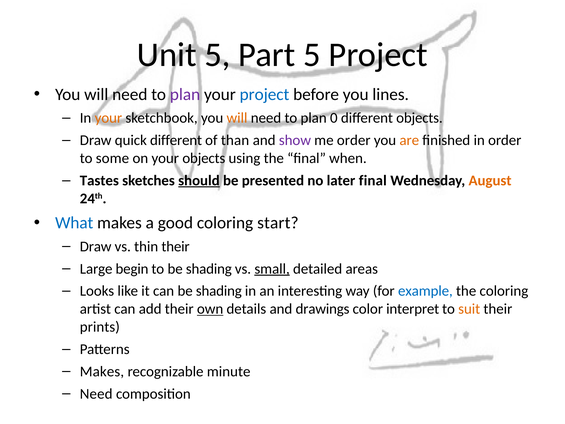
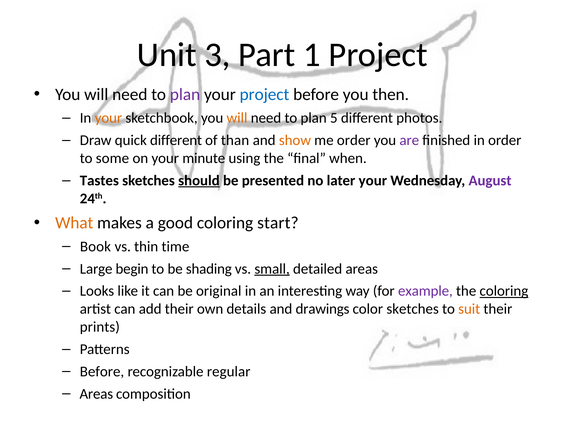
Unit 5: 5 -> 3 (217, 55)
Part 5: 5 -> 1 (312, 55)
lines: lines -> then (391, 94)
0: 0 -> 5 (334, 118)
different objects: objects -> photos (419, 118)
show colour: purple -> orange (295, 140)
are colour: orange -> purple (409, 140)
your objects: objects -> minute (204, 158)
later final: final -> your (373, 180)
August colour: orange -> purple (490, 180)
What colour: blue -> orange (74, 223)
Draw: Draw -> Book (95, 246)
thin their: their -> time (175, 246)
can be shading: shading -> original (219, 291)
example colour: blue -> purple (425, 291)
coloring underline: none -> present (504, 291)
own underline: present -> none (210, 309)
color interpret: interpret -> sketches (413, 309)
Makes: Makes -> Before (102, 371)
minute: minute -> regular (229, 371)
Need: Need -> Areas (96, 394)
